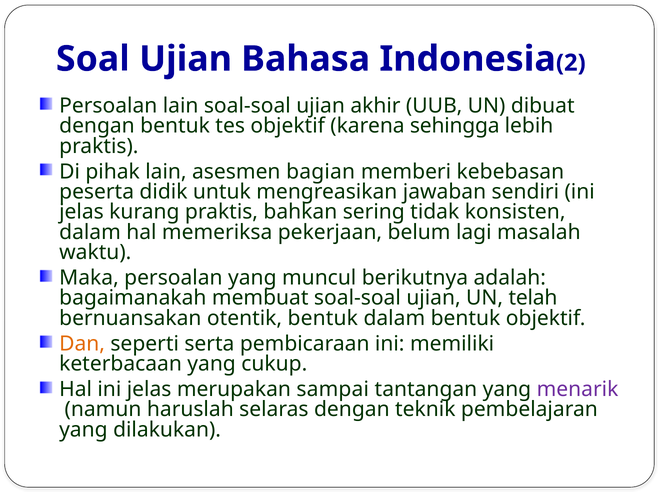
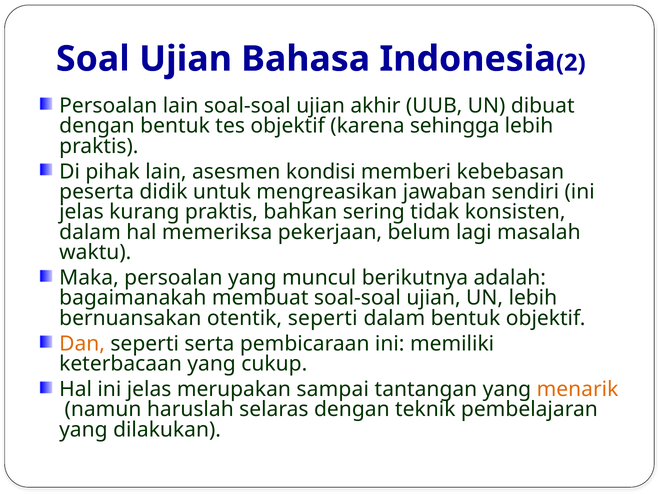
bagian: bagian -> kondisi (321, 172)
UN telah: telah -> lebih (533, 298)
otentik bentuk: bentuk -> seperti (323, 318)
menarik colour: purple -> orange (578, 389)
